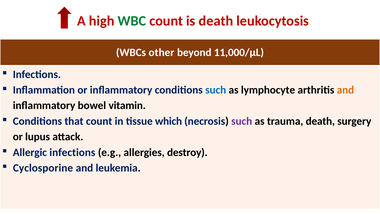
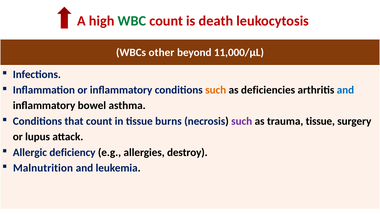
such colour: blue -> orange (216, 90)
lymphocyte: lymphocyte -> deficiencies (268, 90)
and colour: orange -> blue (345, 90)
vitamin: vitamin -> asthma (127, 105)
which: which -> burns (168, 121)
trauma death: death -> tissue (320, 121)
Allergic infections: infections -> deficiency (72, 152)
Cyclosporine: Cyclosporine -> Malnutrition (43, 168)
